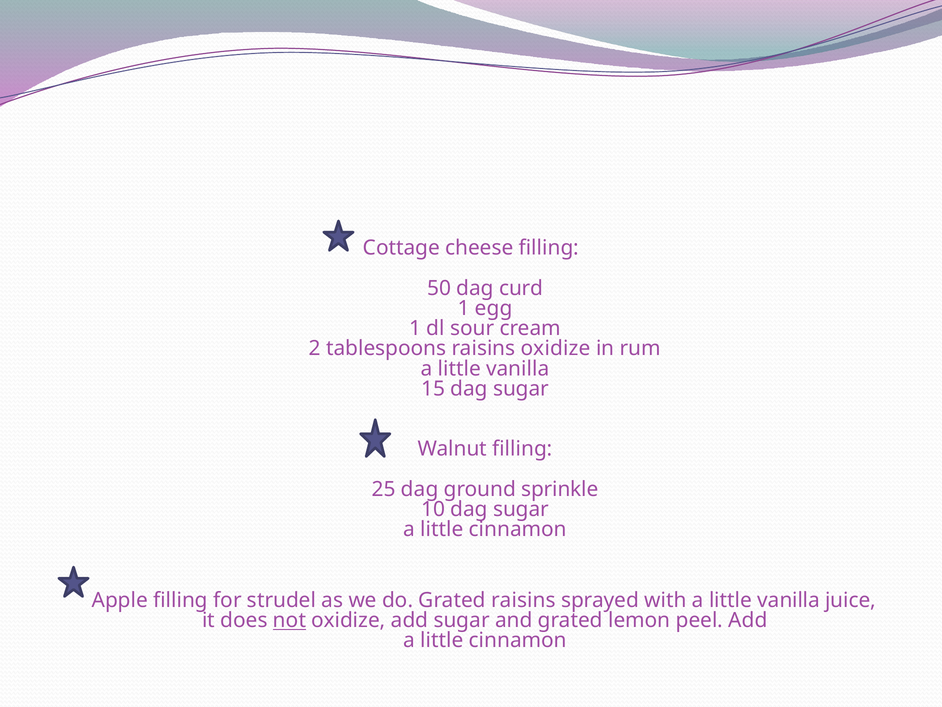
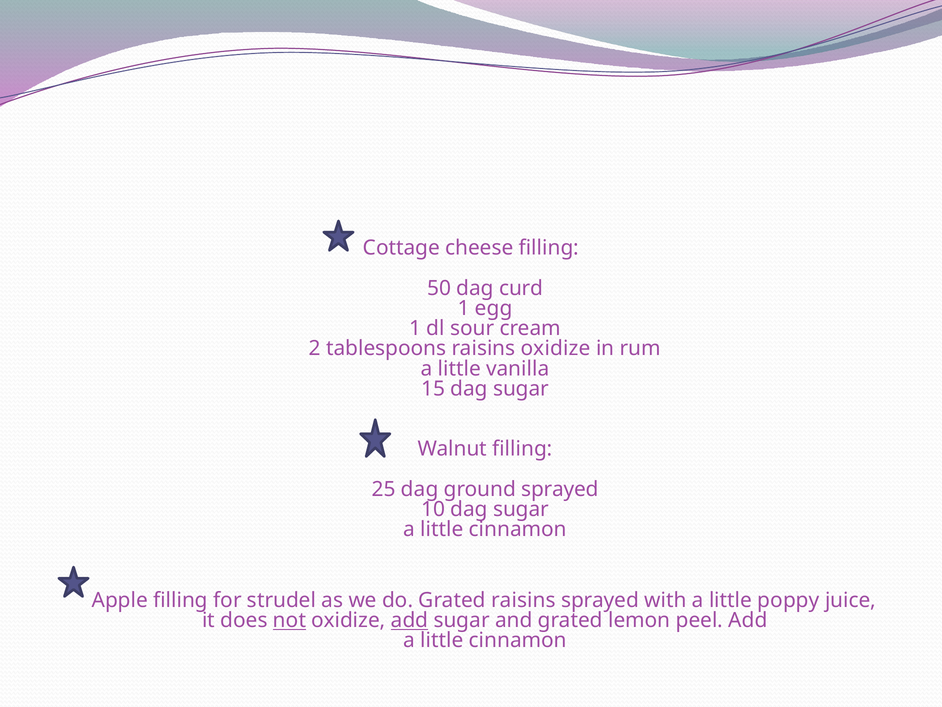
ground sprinkle: sprinkle -> sprayed (560, 489)
with a little vanilla: vanilla -> poppy (789, 600)
add underline: none -> present (410, 620)
